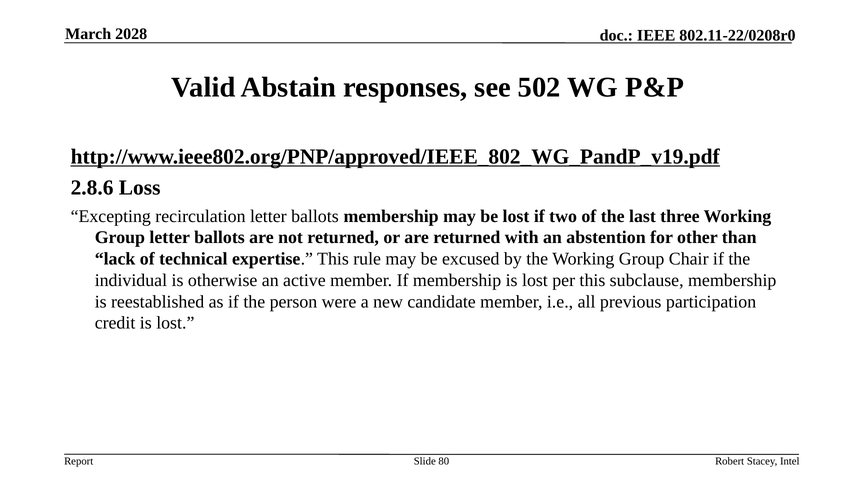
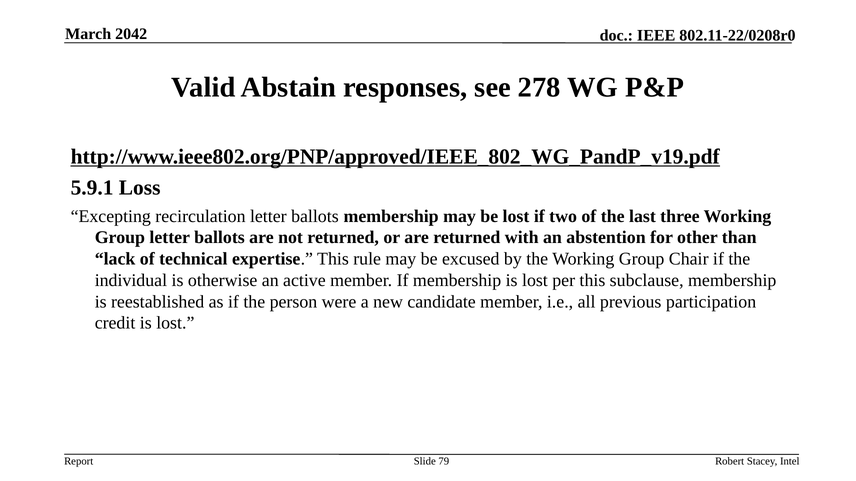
2028: 2028 -> 2042 (131, 34)
502: 502 -> 278 (539, 88)
2.8.6: 2.8.6 -> 5.9.1 (92, 188)
80: 80 -> 79 (444, 462)
